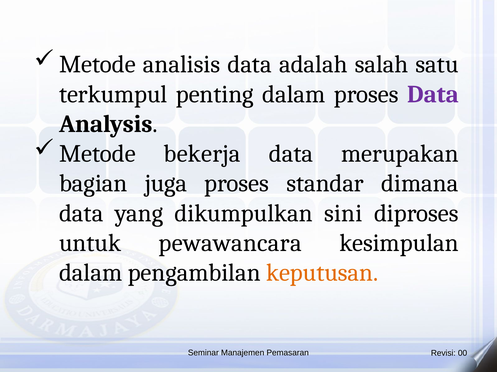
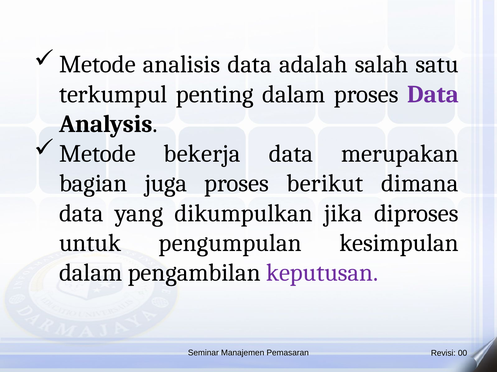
standar: standar -> berikut (325, 184)
sini: sini -> jika (343, 214)
pewawancara: pewawancara -> pengumpulan (230, 243)
keputusan colour: orange -> purple (322, 273)
